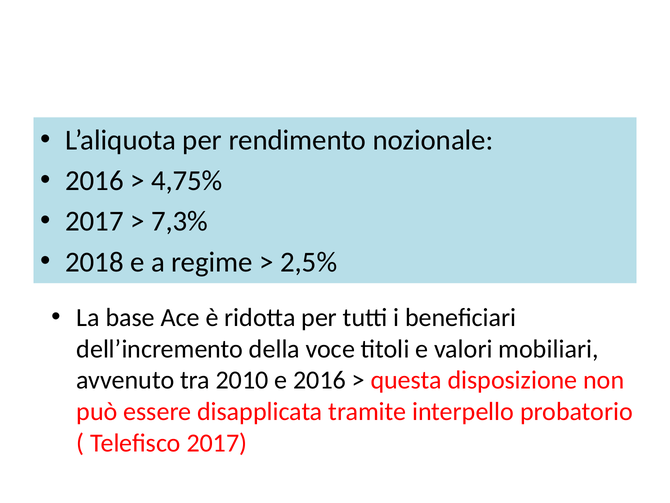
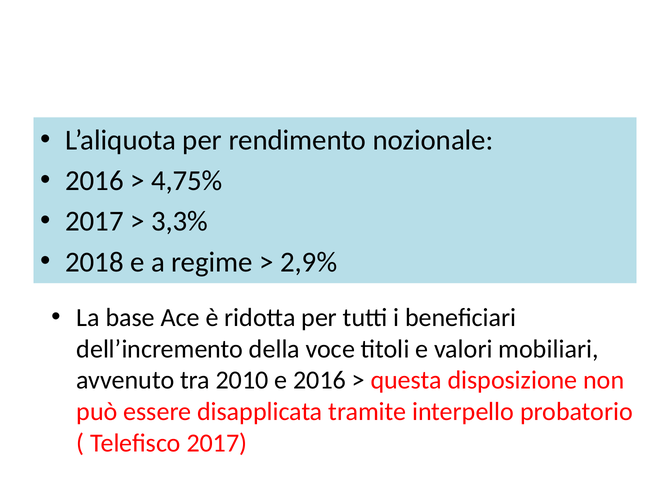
7,3%: 7,3% -> 3,3% (180, 221)
2,5%: 2,5% -> 2,9% (309, 262)
